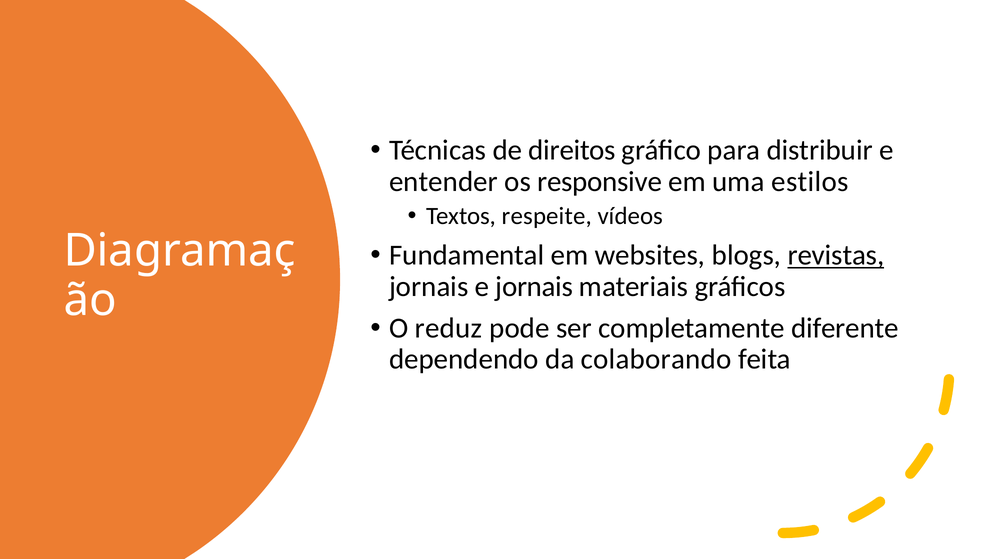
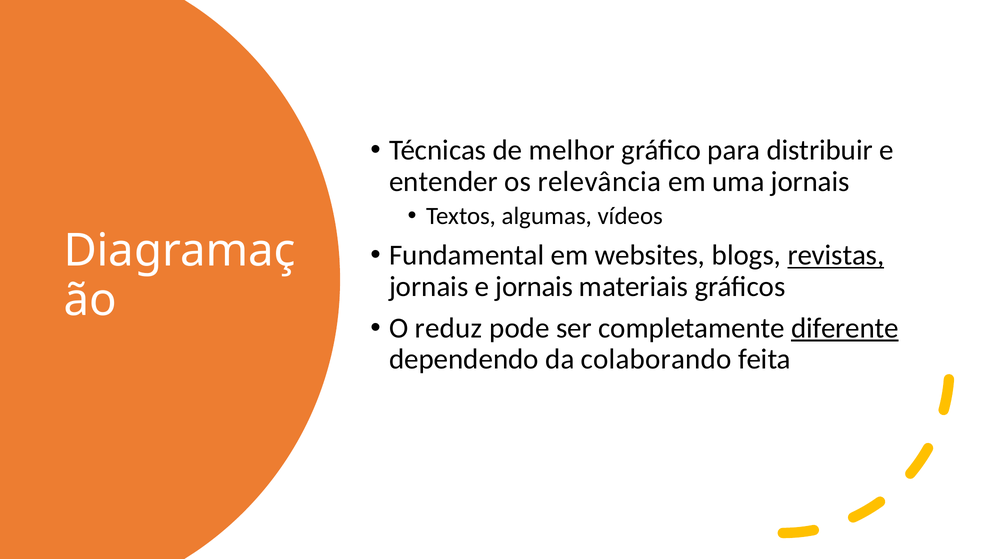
direitos: direitos -> melhor (572, 151)
responsive: responsive -> relevância (599, 182)
uma estilos: estilos -> jornais (810, 182)
respeite: respeite -> algumas (547, 216)
diferente underline: none -> present (845, 328)
